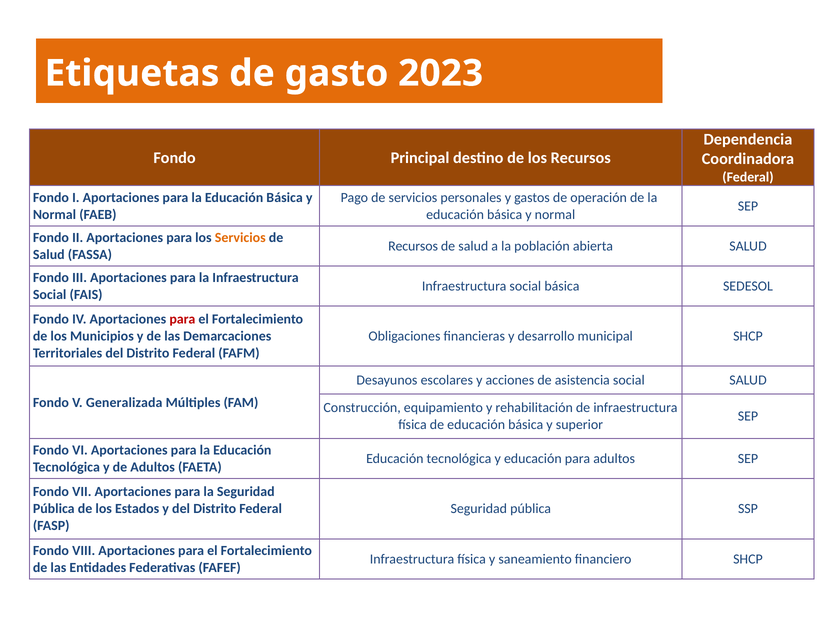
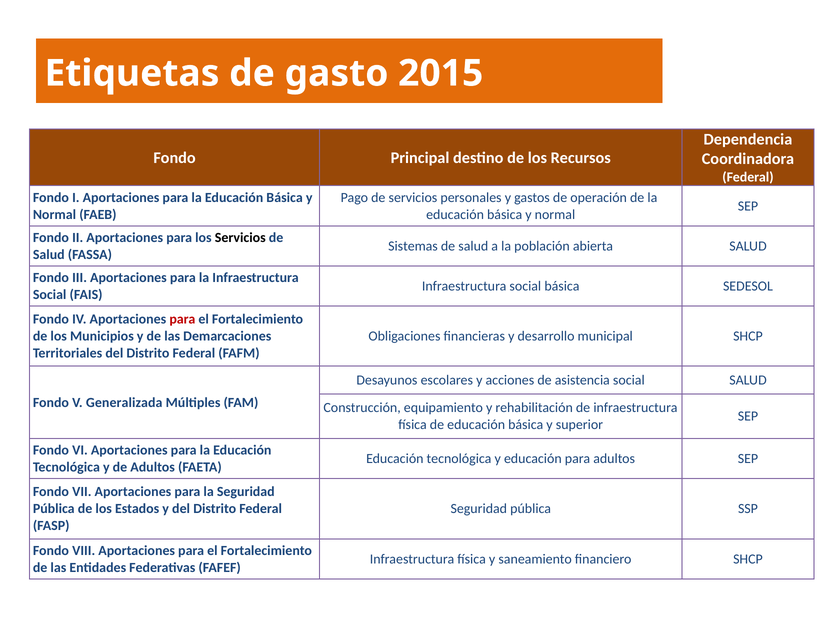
gasto 2023: 2023 -> 2015 (441, 73)
Servicios colour: orange -> black (240, 238)
Recursos: Recursos -> Sistemas (413, 246)
